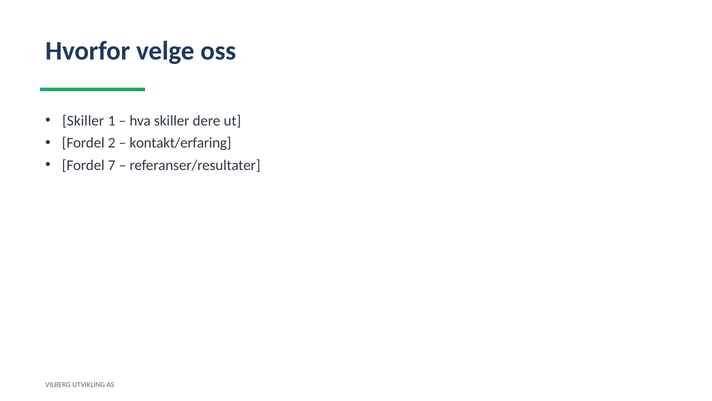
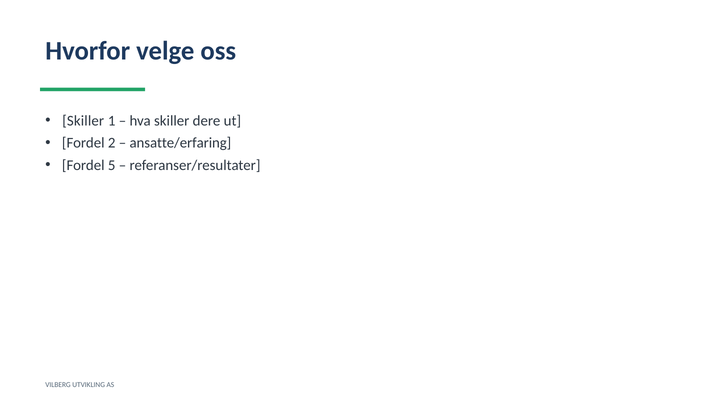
kontakt/erfaring: kontakt/erfaring -> ansatte/erfaring (180, 143)
7: 7 -> 5 (112, 165)
